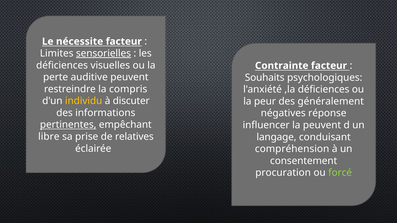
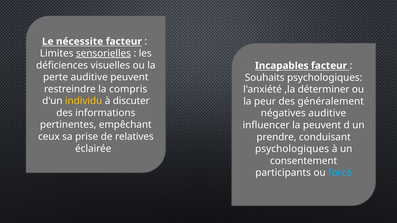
Contrainte: Contrainte -> Incapables (282, 66)
,la déficiences: déficiences -> déterminer (324, 90)
négatives réponse: réponse -> auditive (327, 113)
pertinentes underline: present -> none (68, 125)
libre: libre -> ceux (49, 137)
langage: langage -> prendre (276, 137)
compréhension: compréhension -> psychologiques (292, 149)
procuration: procuration -> participants (283, 173)
forcé colour: light green -> light blue (340, 173)
